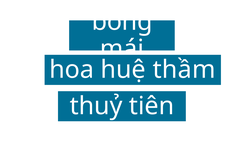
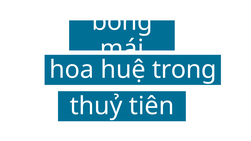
thầm: thầm -> trong (184, 70)
